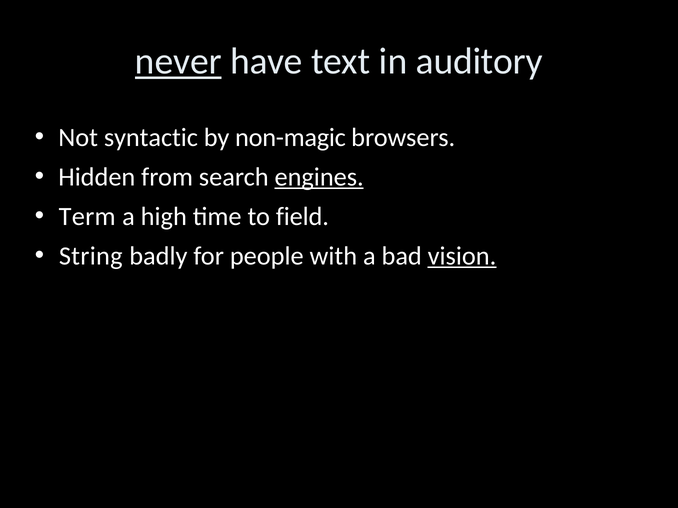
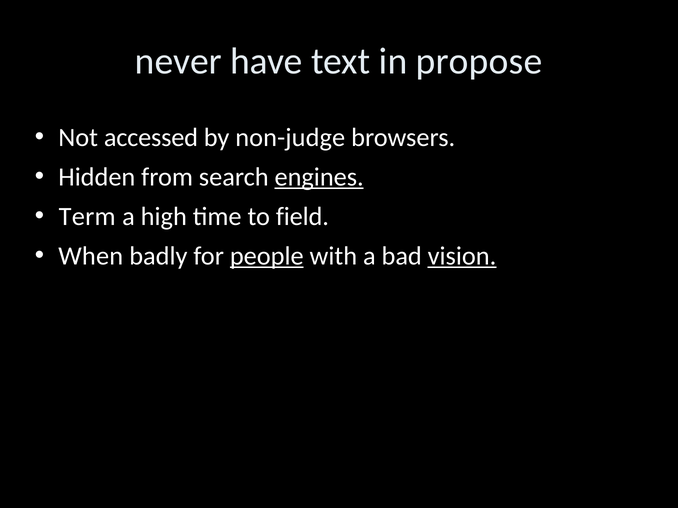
never underline: present -> none (178, 62)
auditory: auditory -> propose (479, 62)
syntactic: syntactic -> accessed (151, 138)
non-magic: non-magic -> non-judge (290, 138)
String: String -> When (91, 256)
people underline: none -> present (267, 256)
